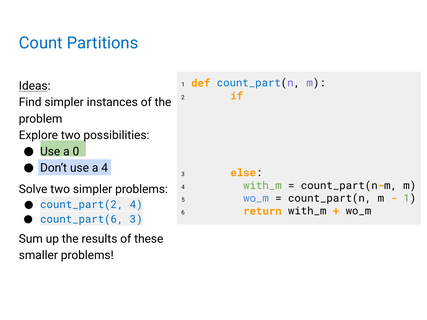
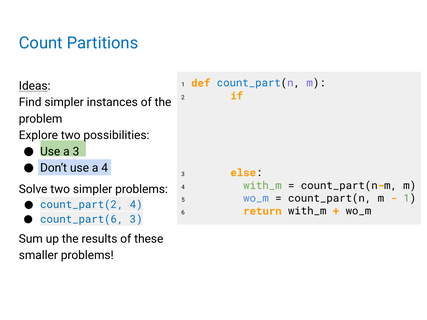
a 0: 0 -> 3 (76, 152)
